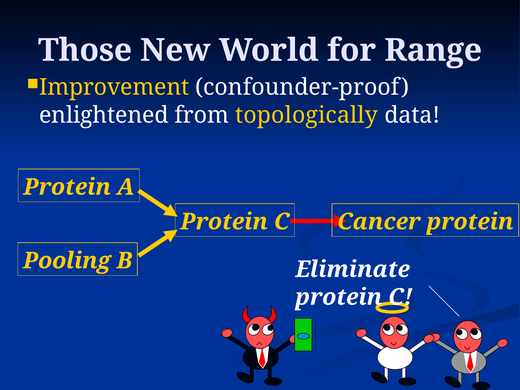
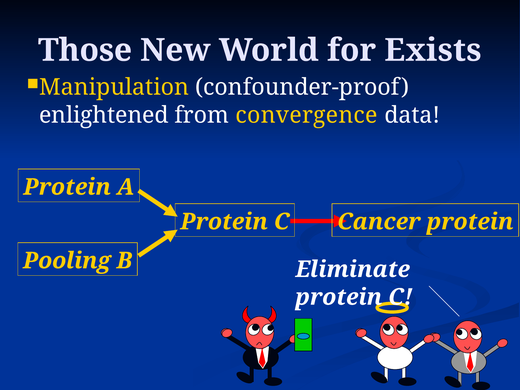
Range: Range -> Exists (433, 50)
Improvement: Improvement -> Manipulation (114, 87)
topologically: topologically -> convergence (307, 115)
